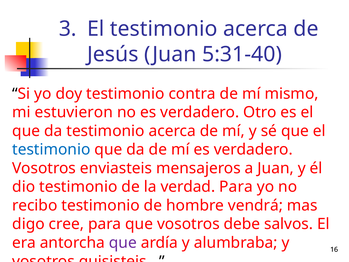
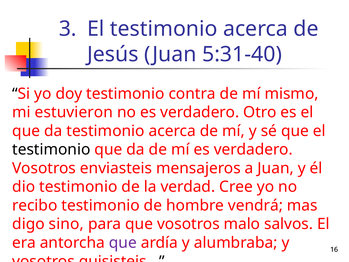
testimonio colour: blue -> black (51, 149)
verdad Para: Para -> Cree (236, 187)
cree: cree -> sino (66, 224)
debe: debe -> malo (242, 224)
